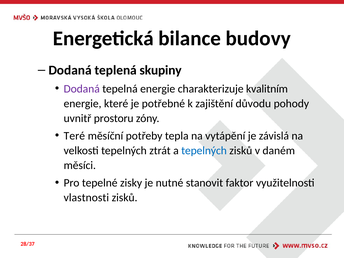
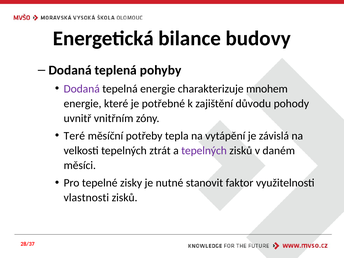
skupiny: skupiny -> pohyby (161, 70)
kvalitním: kvalitním -> mnohem (267, 89)
prostoru: prostoru -> vnitřním (114, 118)
tepelných colour: blue -> purple (204, 151)
